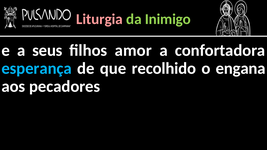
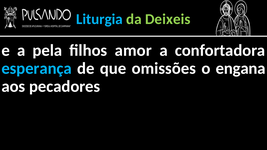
Liturgia colour: pink -> light blue (99, 19)
Inimigo: Inimigo -> Deixeis (168, 19)
seus: seus -> pela (47, 50)
recolhido: recolhido -> omissões (164, 68)
